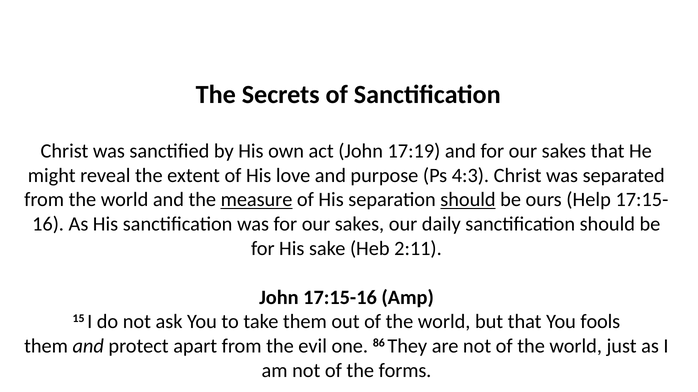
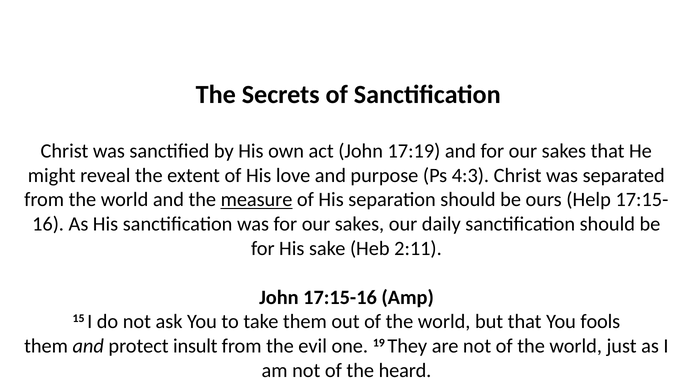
should underline: present -> none (468, 200)
apart: apart -> insult (195, 347)
86: 86 -> 19 (379, 343)
forms: forms -> heard (405, 371)
